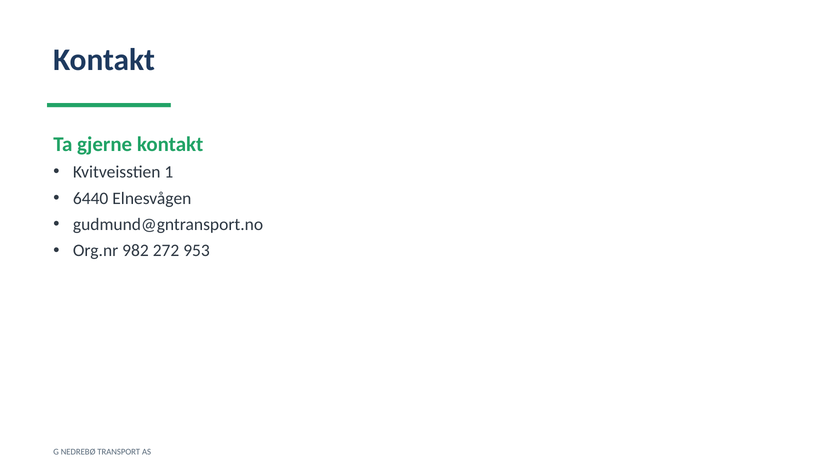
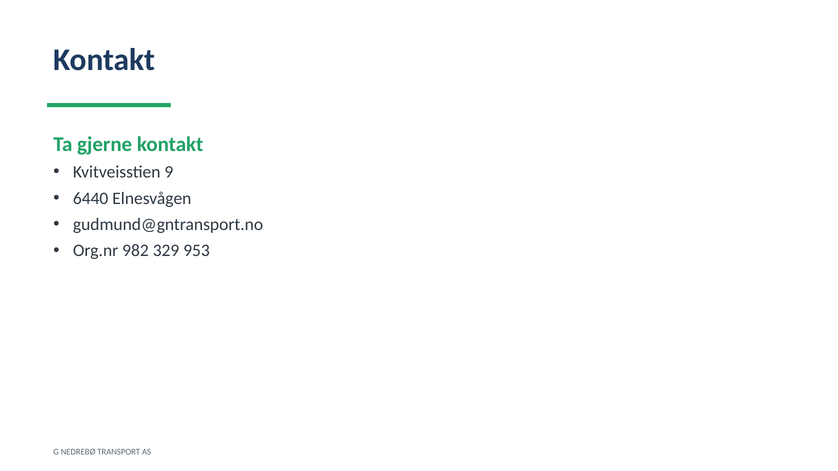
1: 1 -> 9 (169, 172)
272: 272 -> 329 (166, 251)
